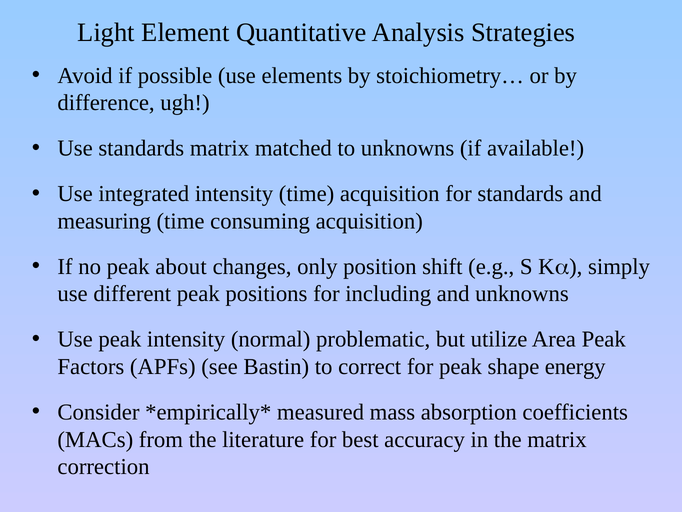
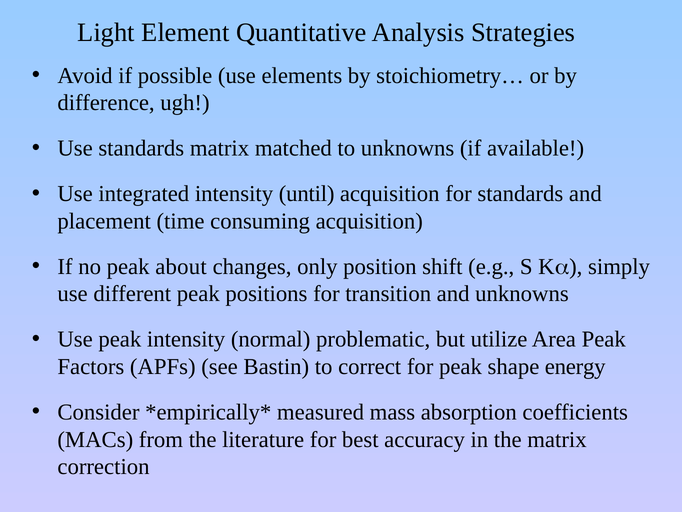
intensity time: time -> until (307, 194)
measuring: measuring -> placement (104, 221)
including: including -> transition (388, 294)
